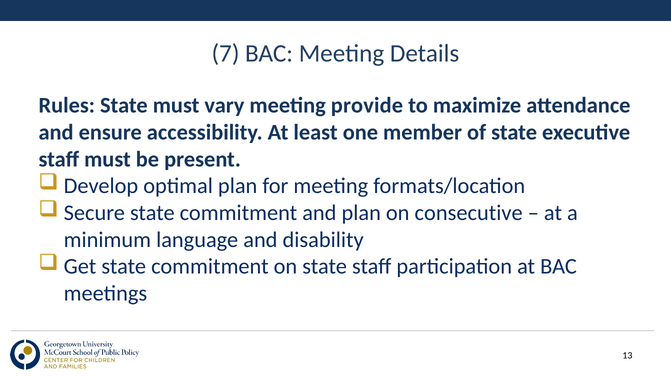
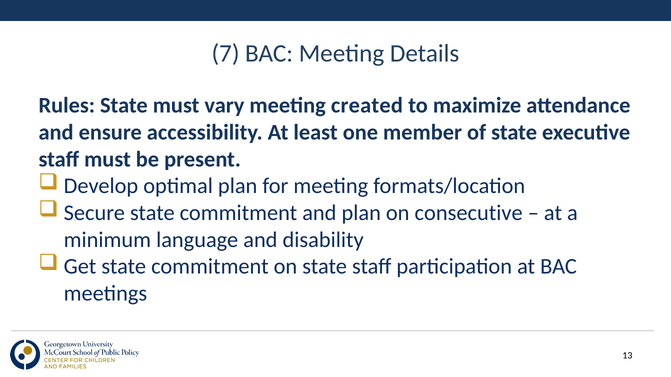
provide: provide -> created (367, 106)
